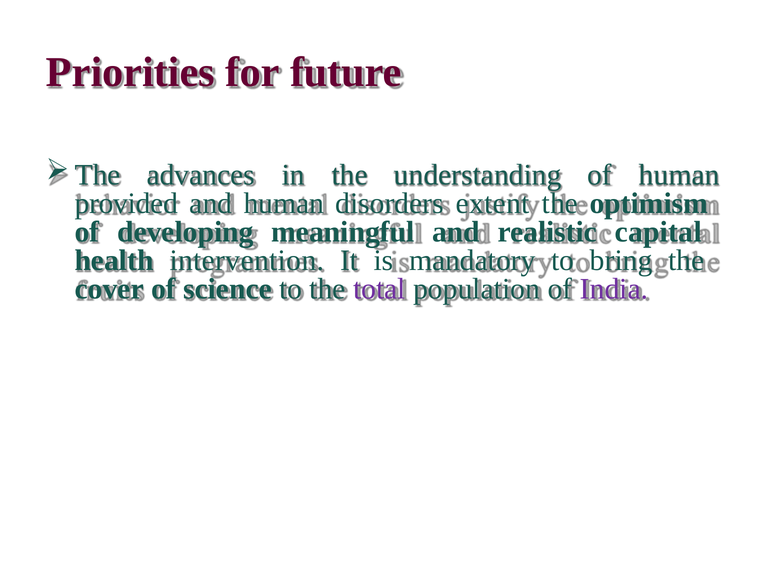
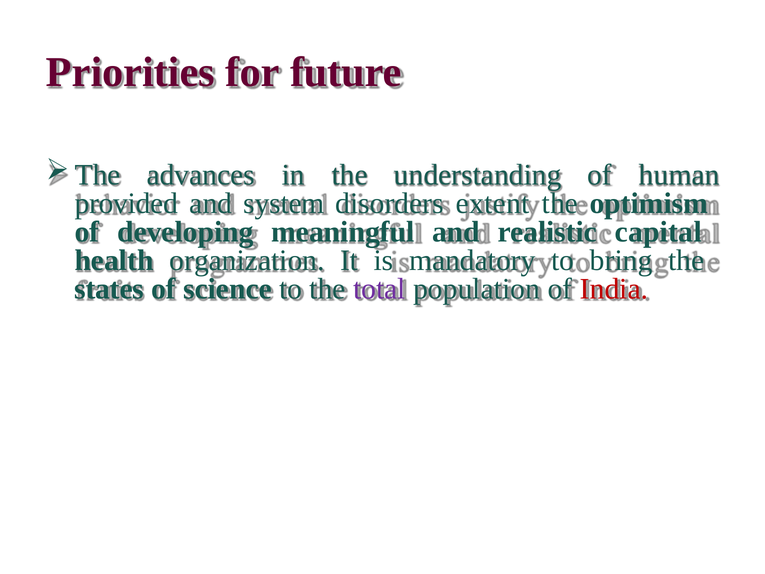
and human: human -> system (284, 203)
intervention: intervention -> organization (247, 260)
cover: cover -> states (109, 289)
India colour: purple -> red (614, 289)
